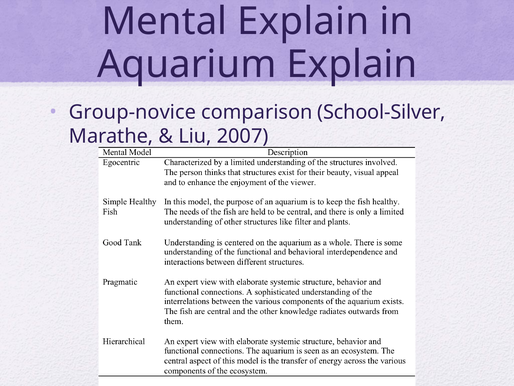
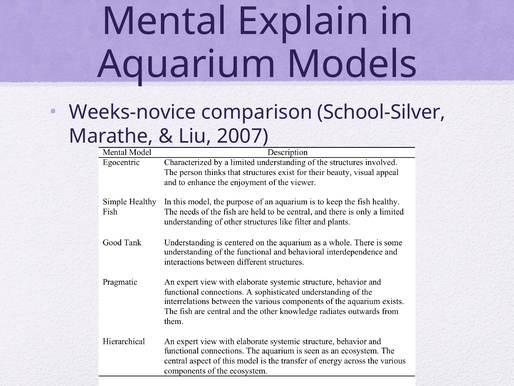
Aquarium Explain: Explain -> Models (352, 64)
Group-novice: Group-novice -> Weeks-novice (133, 112)
